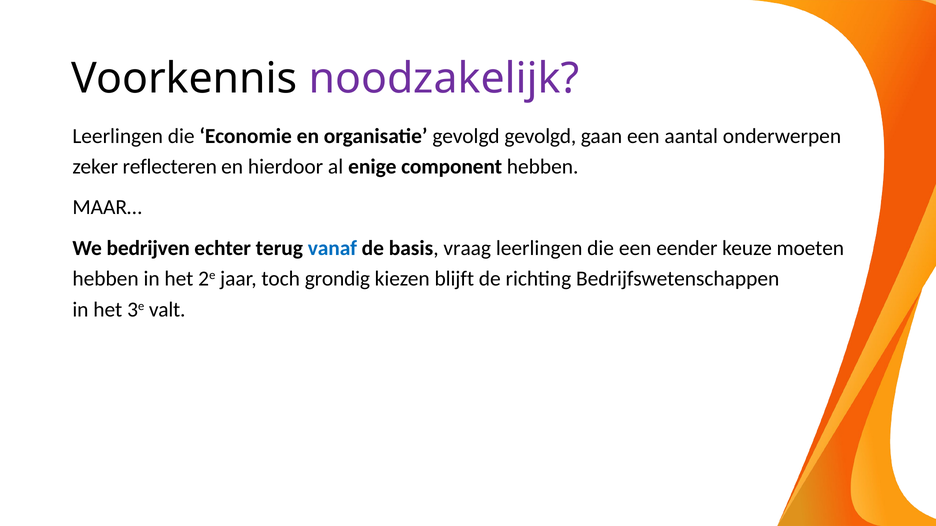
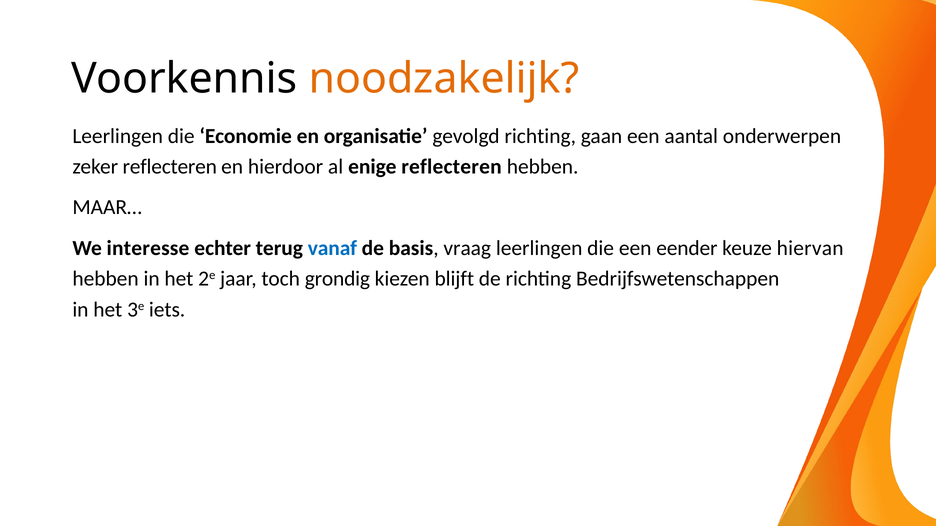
noodzakelijk colour: purple -> orange (444, 79)
gevolgd gevolgd: gevolgd -> richting (540, 136)
enige component: component -> reflecteren (451, 167)
bedrijven: bedrijven -> interesse (148, 248)
moeten: moeten -> hiervan (810, 248)
valt: valt -> iets (167, 310)
